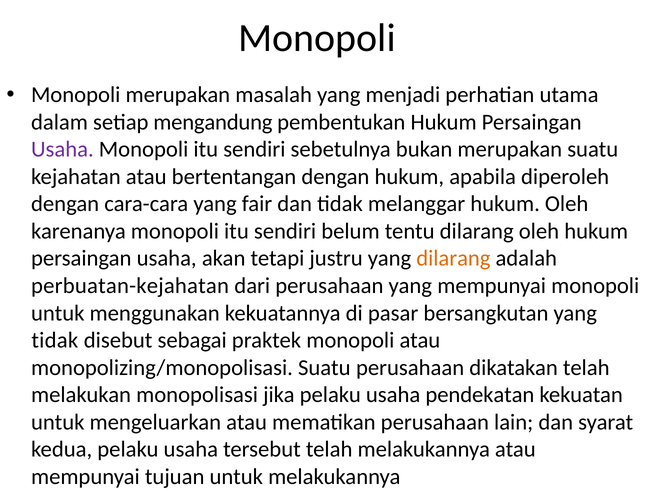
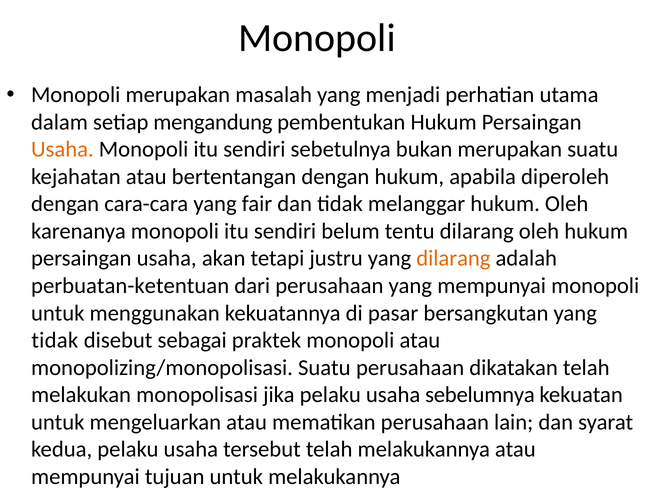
Usaha colour: purple -> orange (62, 149)
perbuatan-kejahatan: perbuatan-kejahatan -> perbuatan-ketentuan (130, 285)
pendekatan: pendekatan -> sebelumnya (480, 394)
